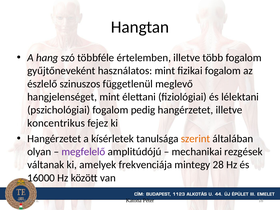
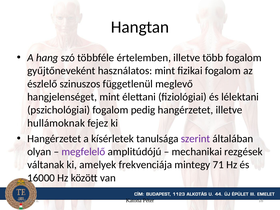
koncentrikus: koncentrikus -> hullámoknak (56, 123)
szerint colour: orange -> purple (196, 139)
28: 28 -> 71 (218, 165)
